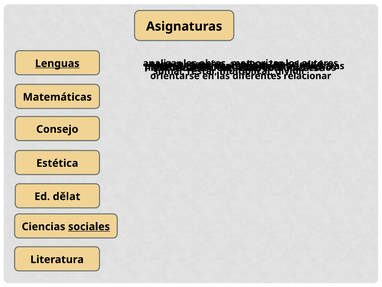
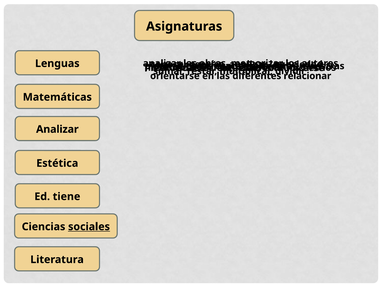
Lenguas underline: present -> none (57, 63)
Consejo: Consejo -> Analizar (57, 129)
dělat: dělat -> tiene (67, 196)
